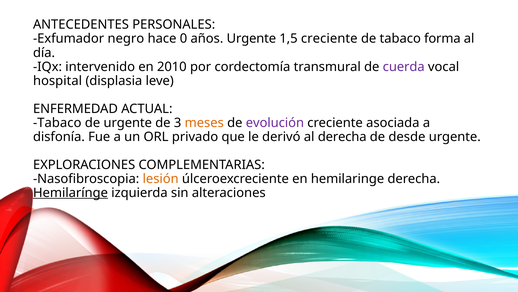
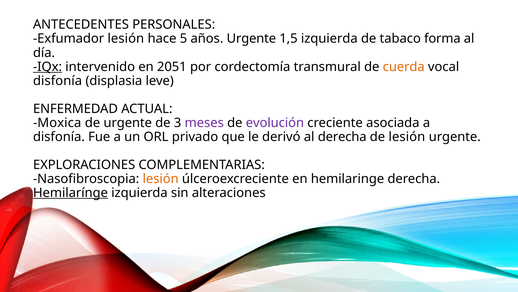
Exfumador negro: negro -> lesión (126, 39)
0: 0 -> 5 (183, 39)
1,5 creciente: creciente -> izquierda (329, 39)
IQx underline: none -> present (48, 67)
2010: 2010 -> 2051 (172, 67)
cuerda colour: purple -> orange (404, 67)
hospital: hospital -> disfonía (58, 81)
Tabaco: Tabaco -> Moxica (57, 123)
meses colour: orange -> purple (204, 123)
de desde: desde -> lesión (407, 136)
